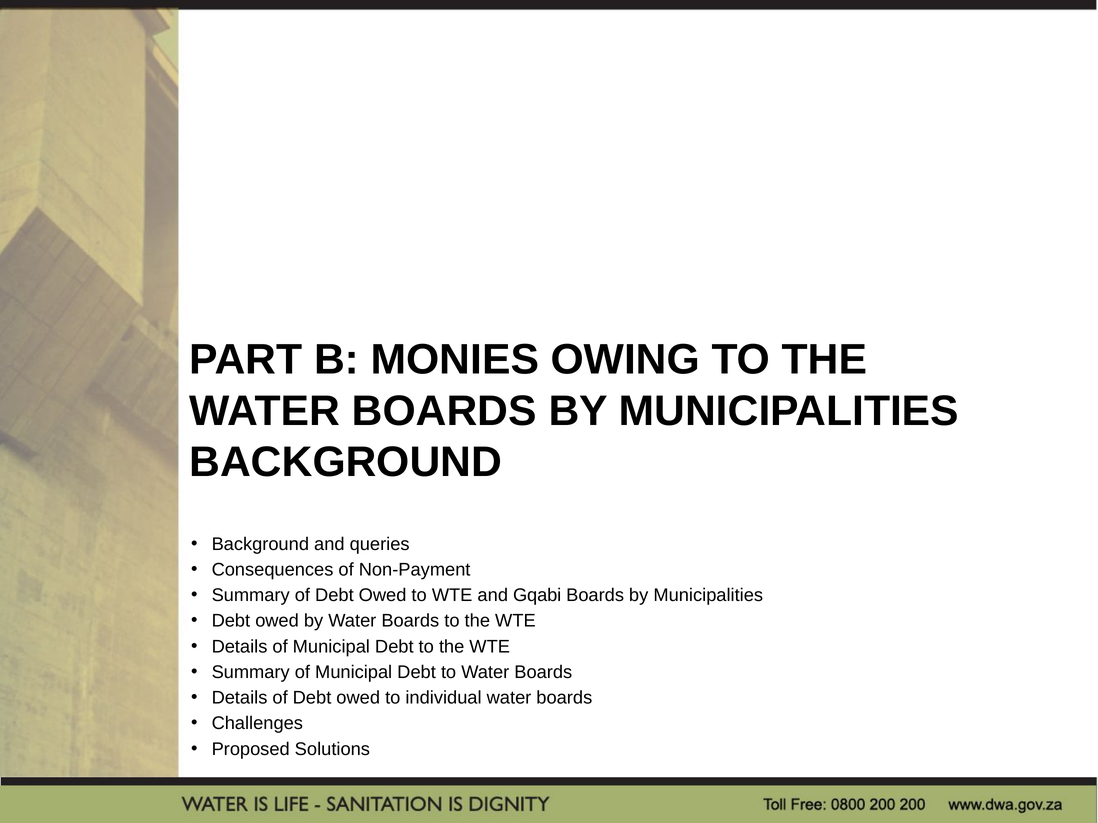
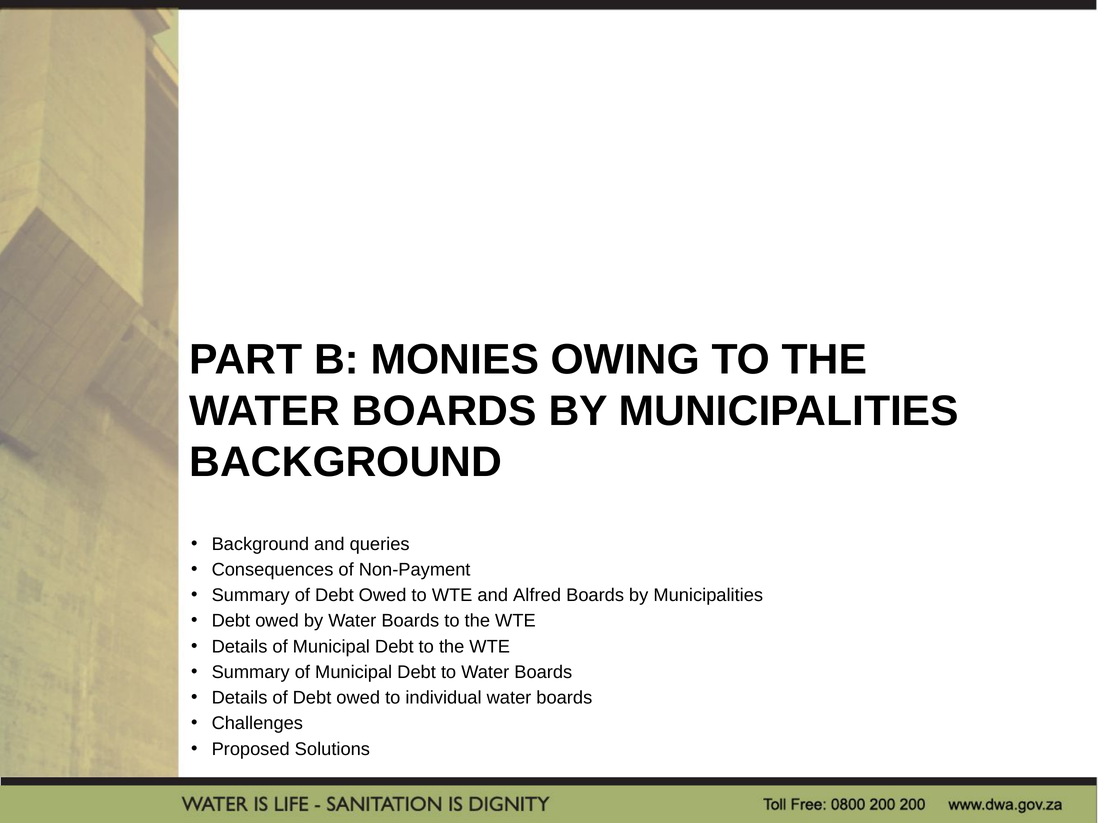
Gqabi: Gqabi -> Alfred (537, 596)
